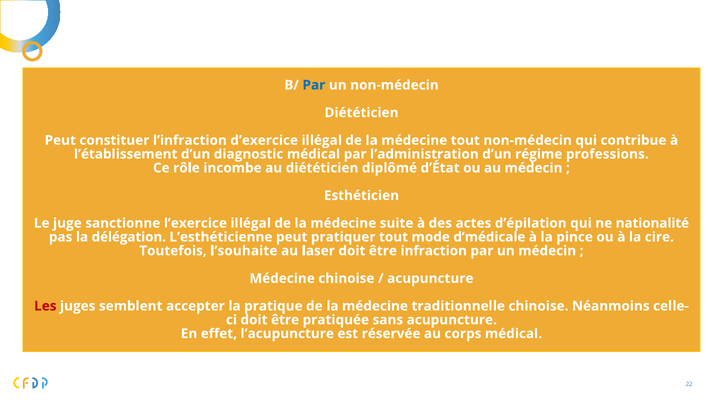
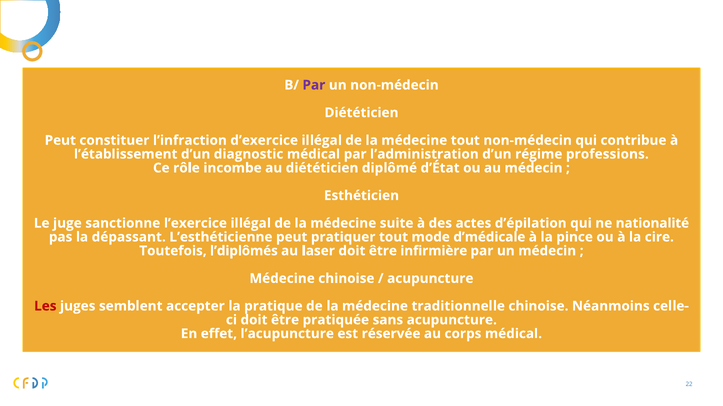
Par colour: blue -> purple (314, 85)
délégation: délégation -> dépassant (129, 237)
l’souhaite: l’souhaite -> l’diplômés (244, 251)
infraction: infraction -> infirmière (434, 251)
